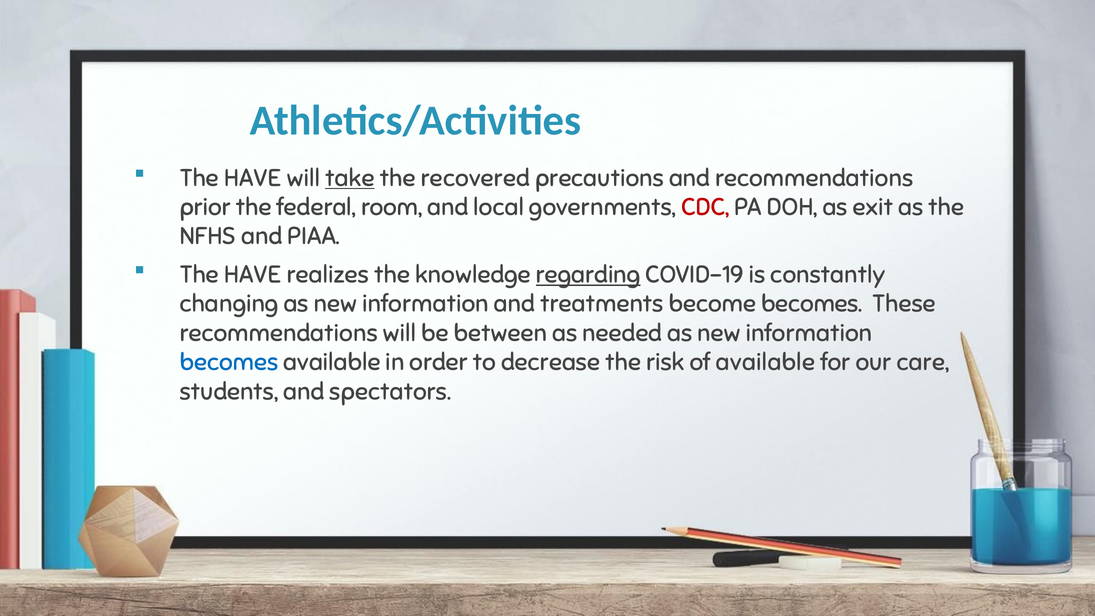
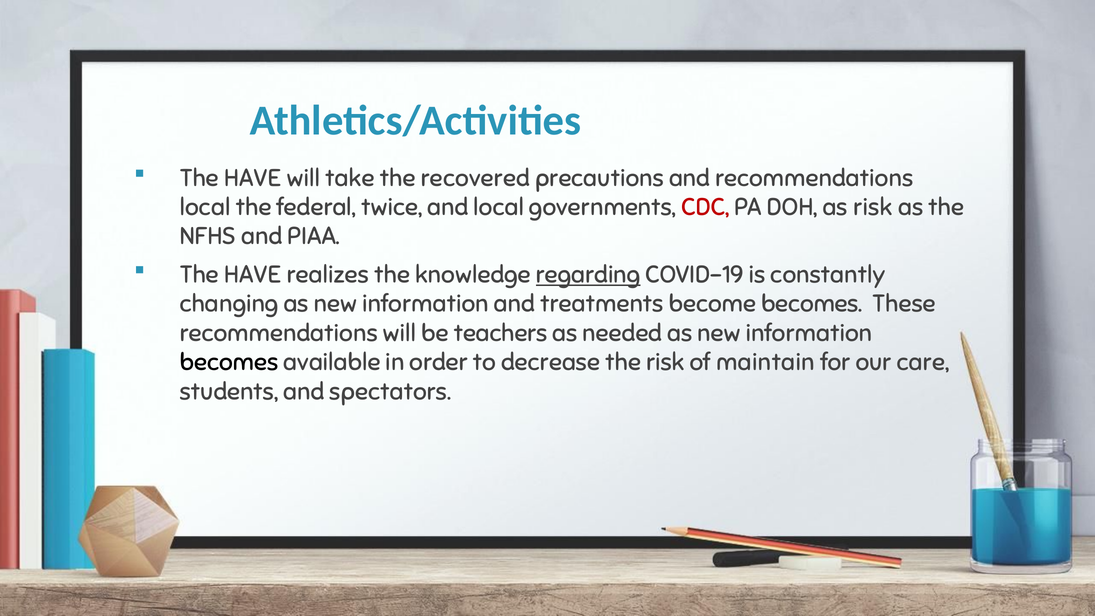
take underline: present -> none (350, 178)
prior: prior -> local (205, 207)
room: room -> twice (392, 207)
as exit: exit -> risk (873, 207)
between: between -> teachers (501, 333)
becomes colour: blue -> black (229, 362)
of available: available -> maintain (766, 362)
